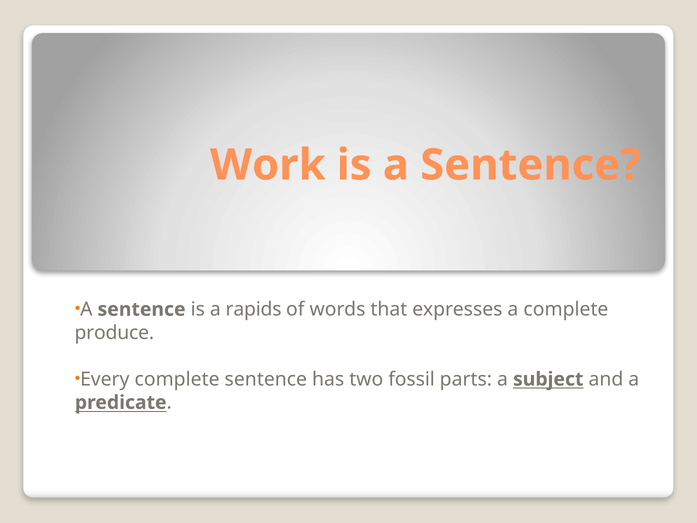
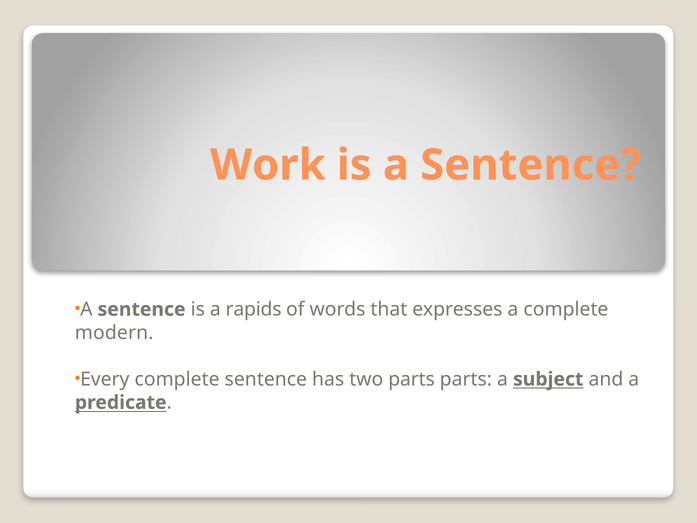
produce: produce -> modern (114, 333)
two fossil: fossil -> parts (412, 379)
